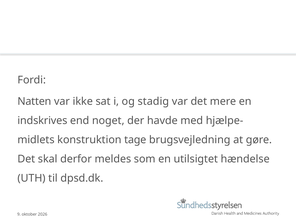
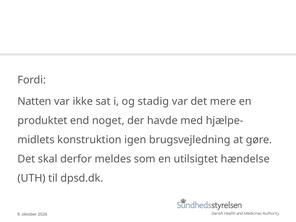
indskrives: indskrives -> produktet (42, 121)
tage: tage -> igen (135, 140)
